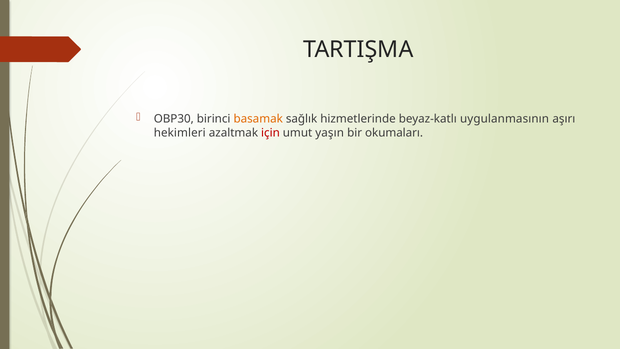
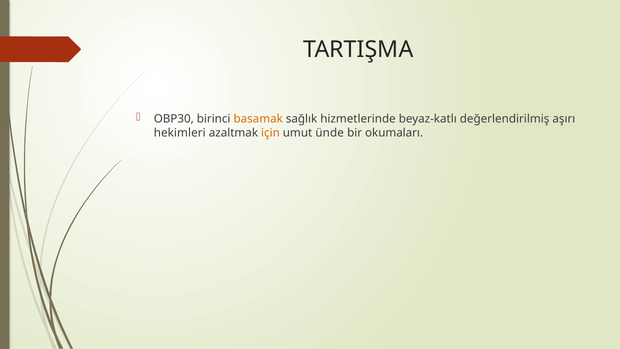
uygulanmasının: uygulanmasının -> değerlendirilmiş (505, 119)
için colour: red -> orange (270, 133)
yaşın: yaşın -> ünde (330, 133)
